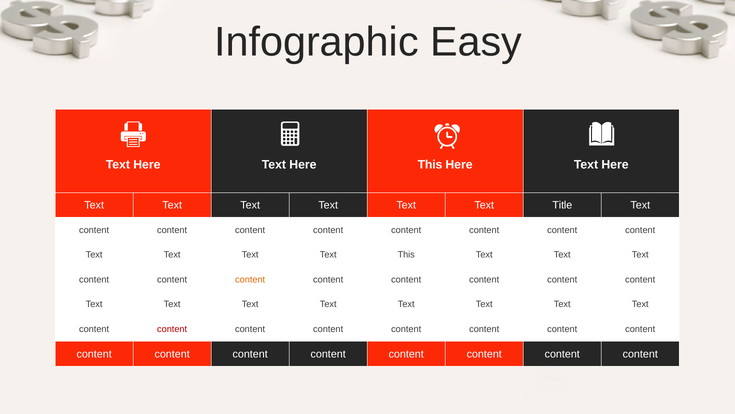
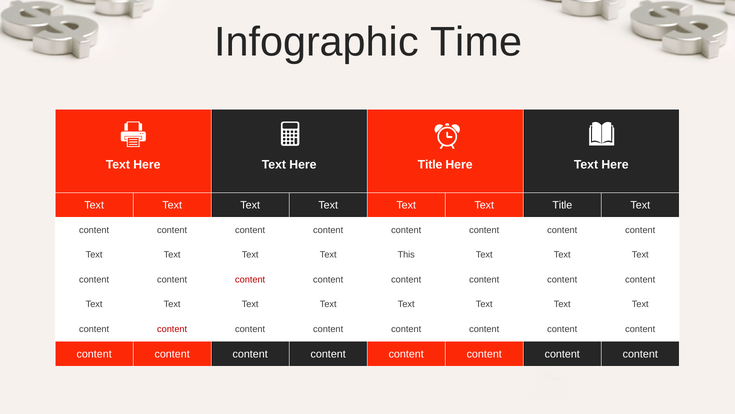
Easy: Easy -> Time (476, 42)
Here This: This -> Title (430, 165)
content colour: orange -> red (250, 279)
